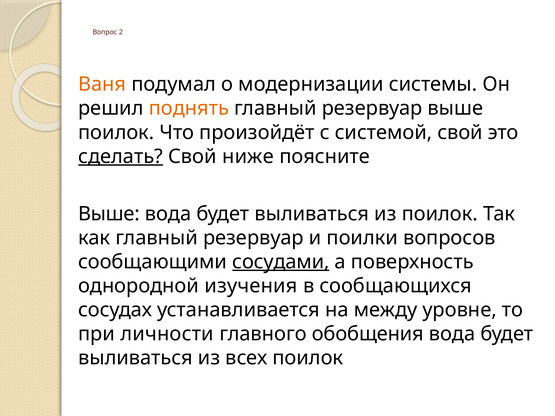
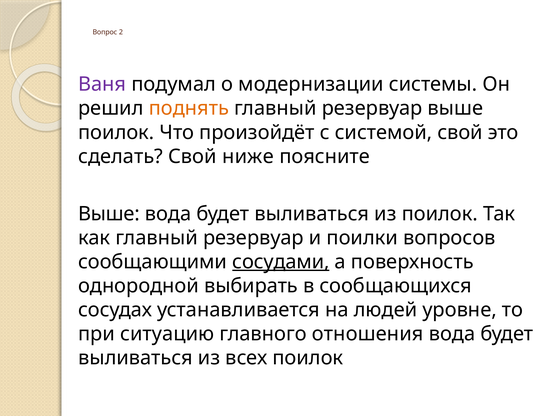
Ваня colour: orange -> purple (102, 84)
сделать underline: present -> none (121, 157)
изучения: изучения -> выбирать (251, 286)
между: между -> людей (385, 310)
личности: личности -> ситуацию (167, 334)
обобщения: обобщения -> отношения (368, 334)
